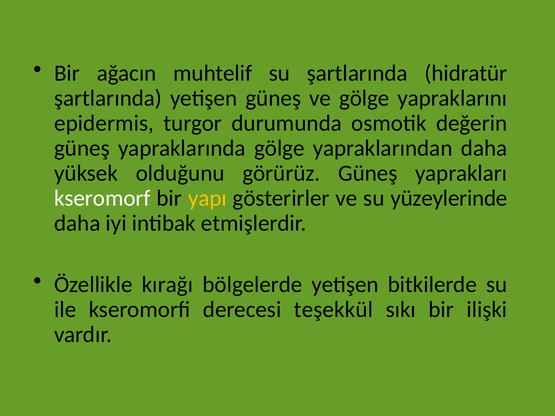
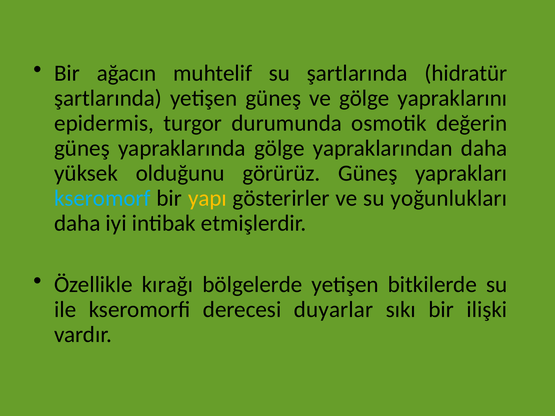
kseromorf colour: white -> light blue (102, 198)
yüzeylerinde: yüzeylerinde -> yoğunlukları (449, 198)
teşekkül: teşekkül -> duyarlar (333, 310)
